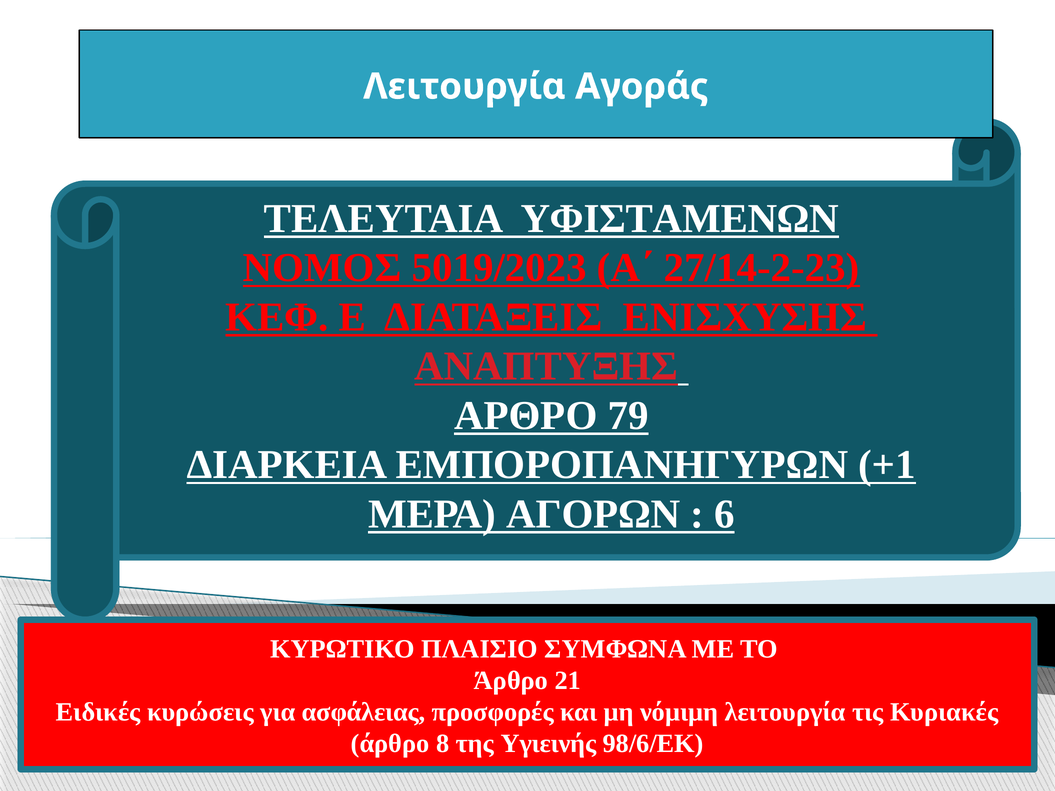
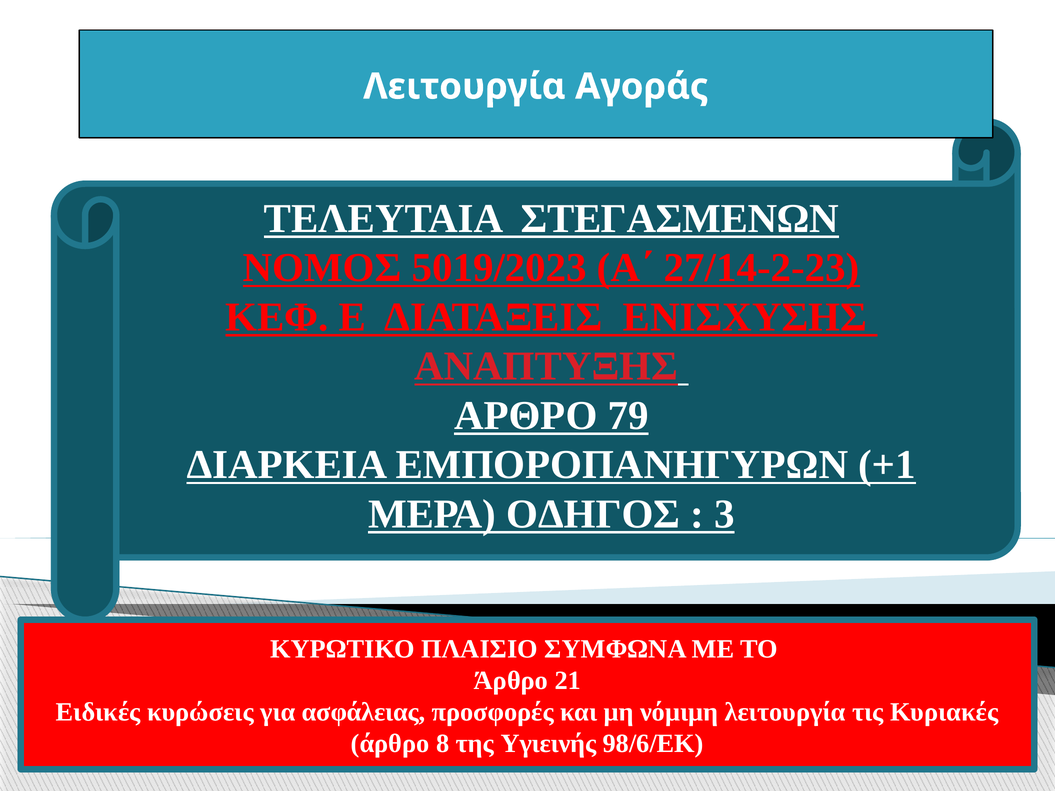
ΥΦΙΣΤΑΜΕΝΩΝ: ΥΦΙΣΤΑΜΕΝΩΝ -> ΣΤΕΓΑΣΜΕΝΩΝ (680, 219)
ΑΓΟΡΩΝ: ΑΓΟΡΩΝ -> ΟΔΗΓΟΣ (593, 514)
6: 6 -> 3 (724, 514)
